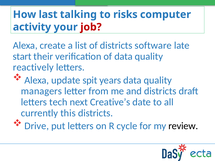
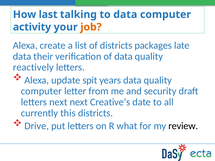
to risks: risks -> data (125, 15)
job colour: red -> orange (91, 27)
software: software -> packages (153, 45)
start: start -> data (22, 56)
managers: managers -> computer (41, 91)
and districts: districts -> security (160, 91)
letters tech: tech -> next (58, 102)
cycle: cycle -> what (127, 126)
